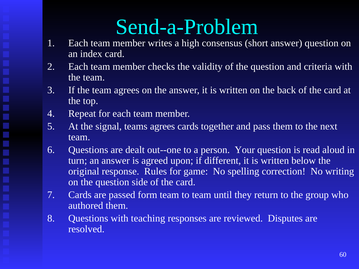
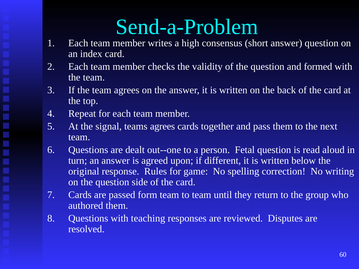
criteria: criteria -> formed (318, 67)
Your: Your -> Fetal (245, 150)
